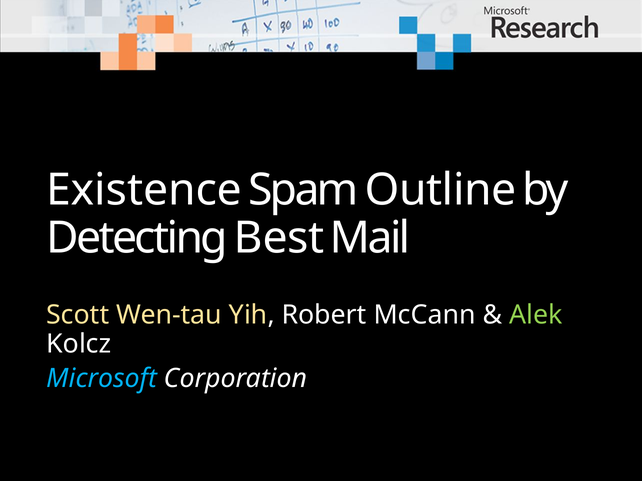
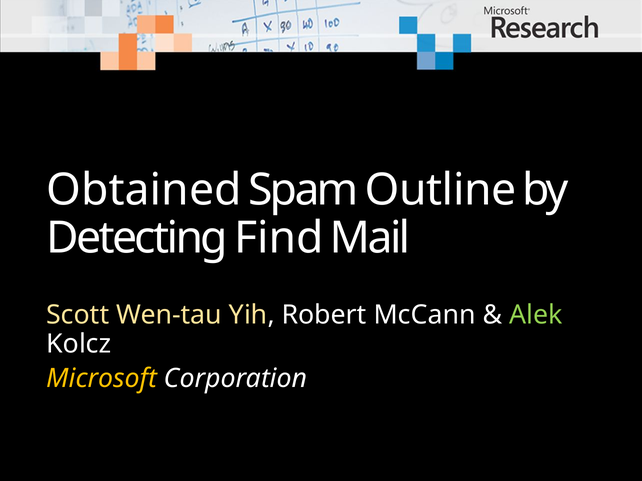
Existence: Existence -> Obtained (144, 190)
Best: Best -> Find (279, 238)
Microsoft colour: light blue -> yellow (102, 379)
